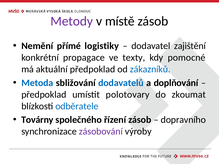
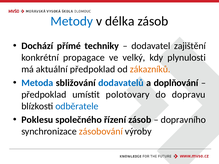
Metody colour: purple -> blue (72, 21)
místě: místě -> délka (120, 21)
Nemění: Nemění -> Dochází (37, 46)
logistiky: logistiky -> techniky (102, 46)
texty: texty -> velký (134, 58)
pomocné: pomocné -> plynulosti (187, 58)
zákazníků colour: blue -> orange (150, 69)
zkoumat: zkoumat -> dopravu (189, 95)
Továrny: Továrny -> Poklesu (37, 120)
zásobování colour: purple -> orange (101, 132)
